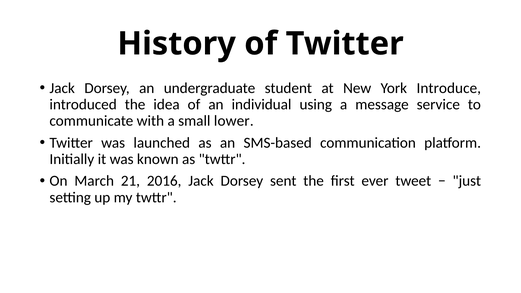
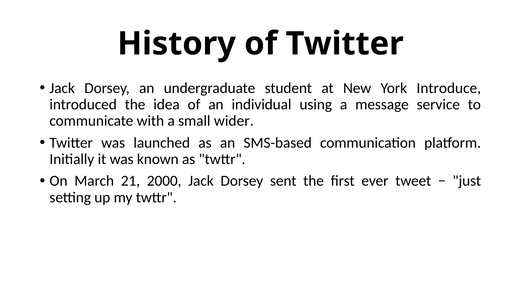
lower: lower -> wider (234, 121)
2016: 2016 -> 2000 (164, 181)
